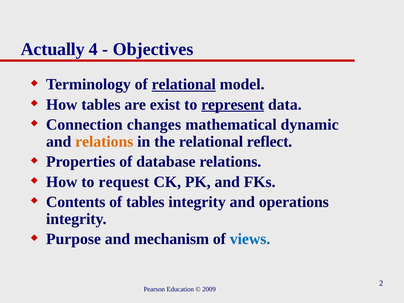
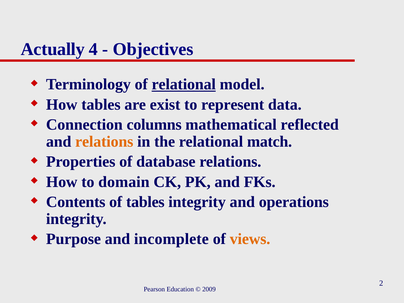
represent underline: present -> none (233, 105)
changes: changes -> columns (154, 125)
dynamic: dynamic -> reflected (310, 125)
reflect: reflect -> match (270, 142)
request: request -> domain (124, 182)
mechanism: mechanism -> incomplete (171, 239)
views colour: blue -> orange (250, 239)
